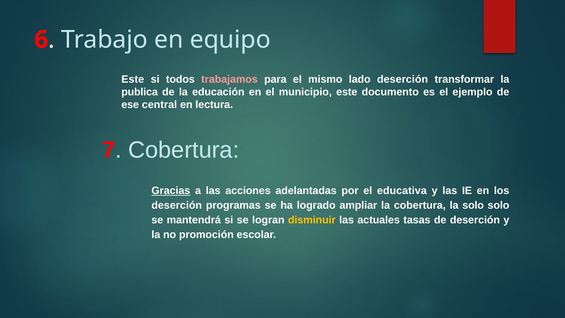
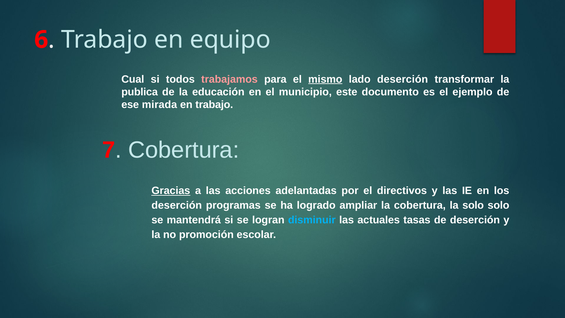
Este: Este -> Cual (133, 79)
mismo underline: none -> present (325, 79)
central: central -> mirada (159, 105)
en lectura: lectura -> trabajo (214, 105)
educativa: educativa -> directivos (402, 191)
disminuir colour: yellow -> light blue (312, 220)
